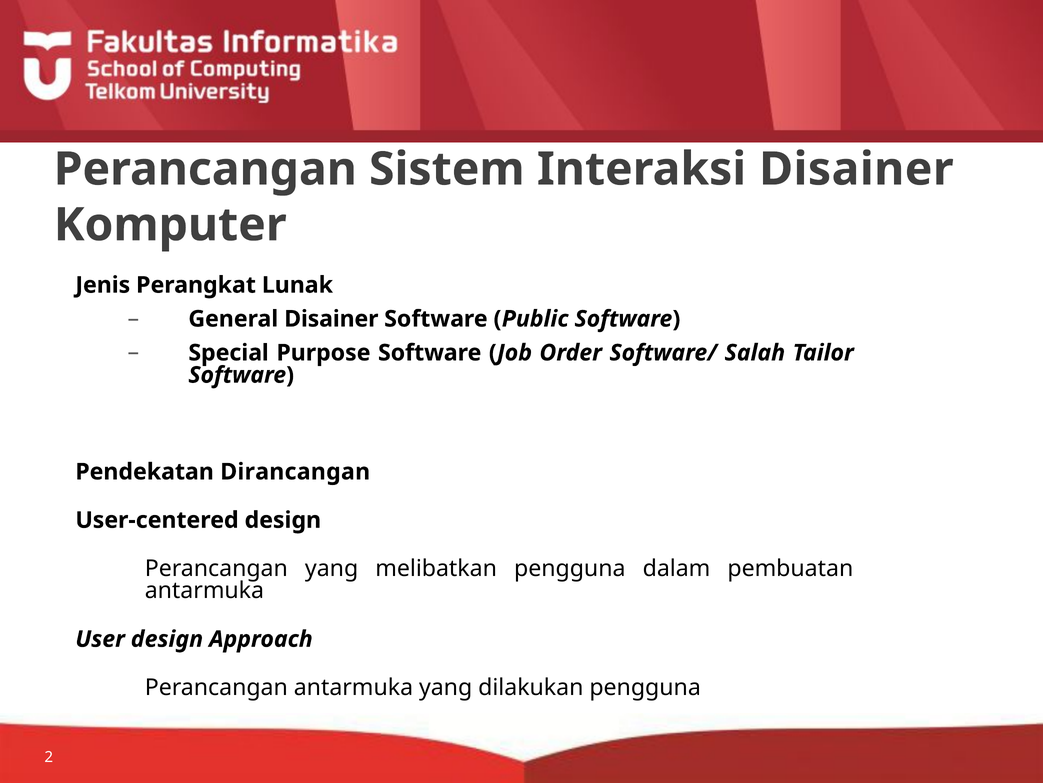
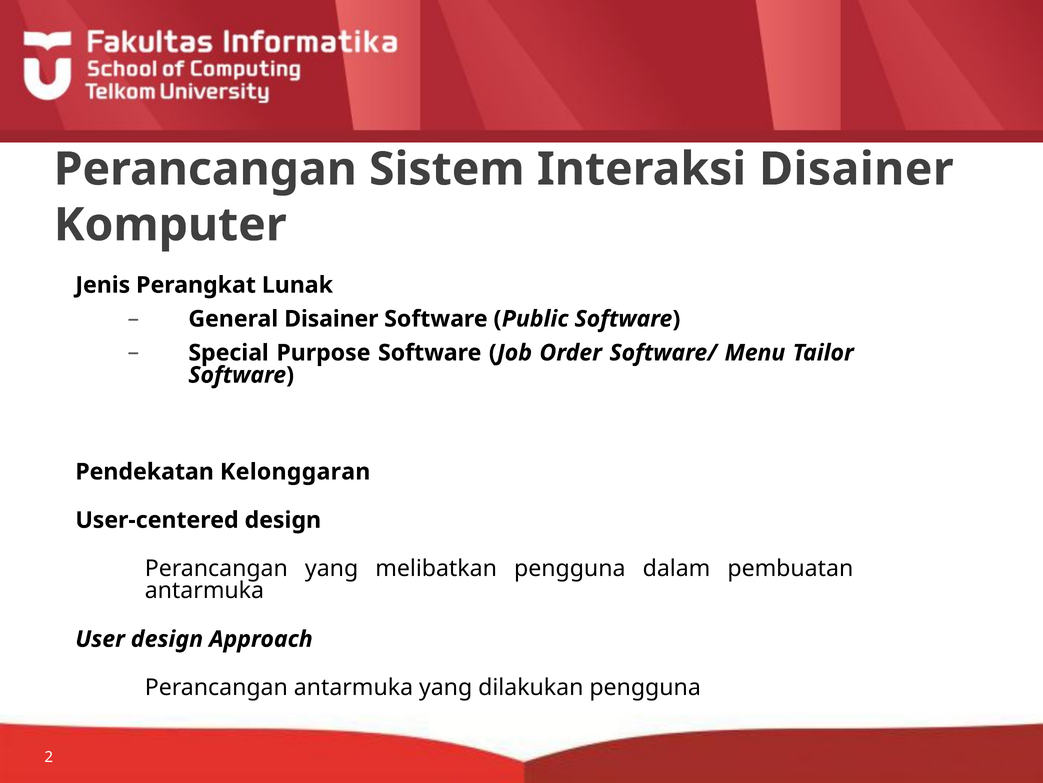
Salah: Salah -> Menu (755, 352)
Dirancangan: Dirancangan -> Kelonggaran (295, 471)
